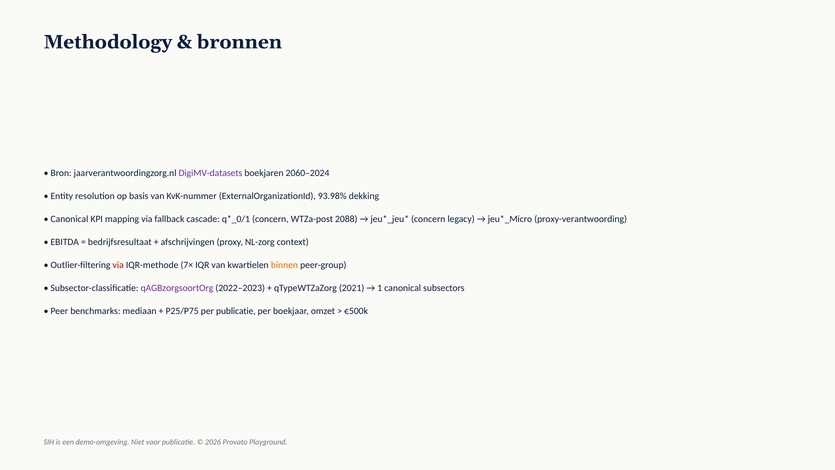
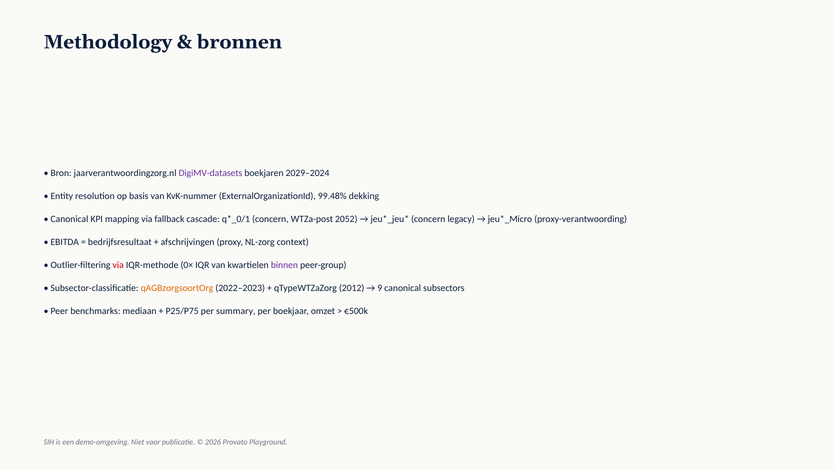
2060–2024: 2060–2024 -> 2029–2024 (308, 173)
93.98%: 93.98% -> 99.48% (332, 196)
2088: 2088 -> 2052 (346, 219)
7×: 7× -> 0× (187, 265)
binnen colour: orange -> purple (284, 265)
qAGBzorgsoortOrg colour: purple -> orange (177, 288)
2021: 2021 -> 2012 (352, 288)
1: 1 -> 9 (380, 288)
per publicatie: publicatie -> summary (236, 311)
